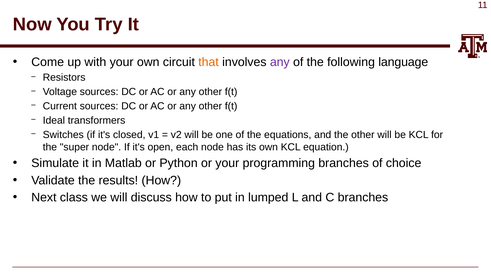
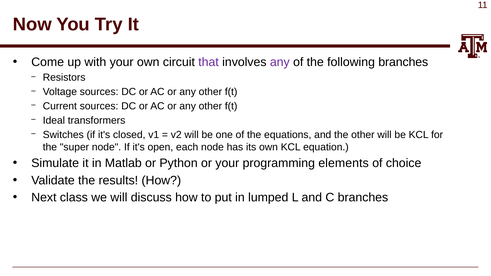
that colour: orange -> purple (209, 62)
following language: language -> branches (403, 62)
programming branches: branches -> elements (344, 163)
